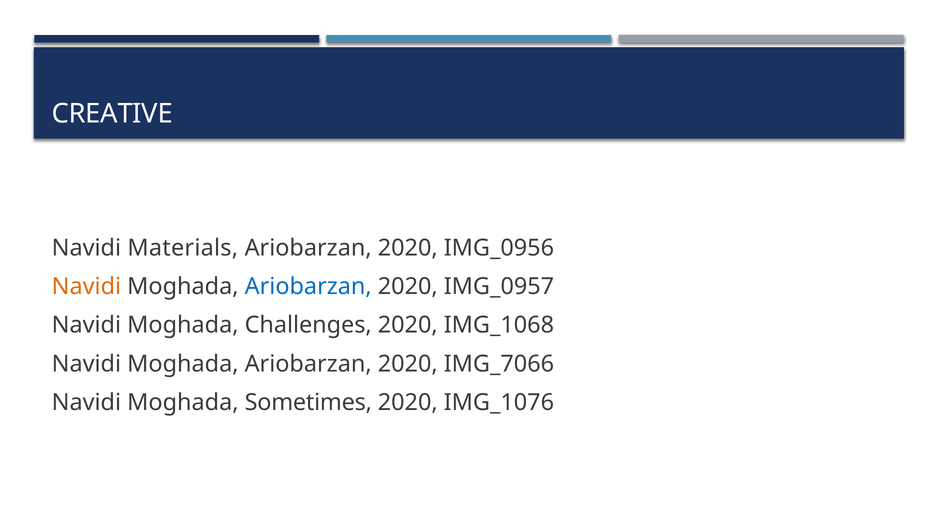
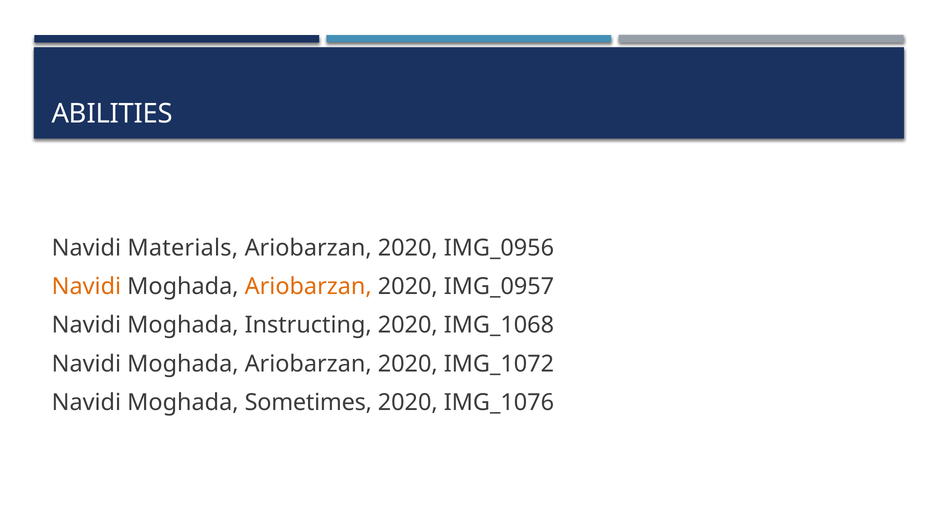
CREATIVE: CREATIVE -> ABILITIES (112, 114)
Ariobarzan colour: blue -> orange (308, 287)
Challenges: Challenges -> Instructing (308, 326)
IMG_7066: IMG_7066 -> IMG_1072 (499, 364)
